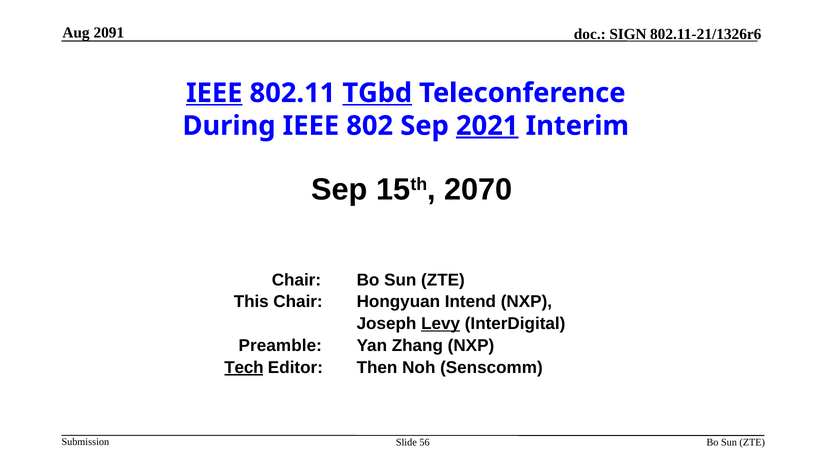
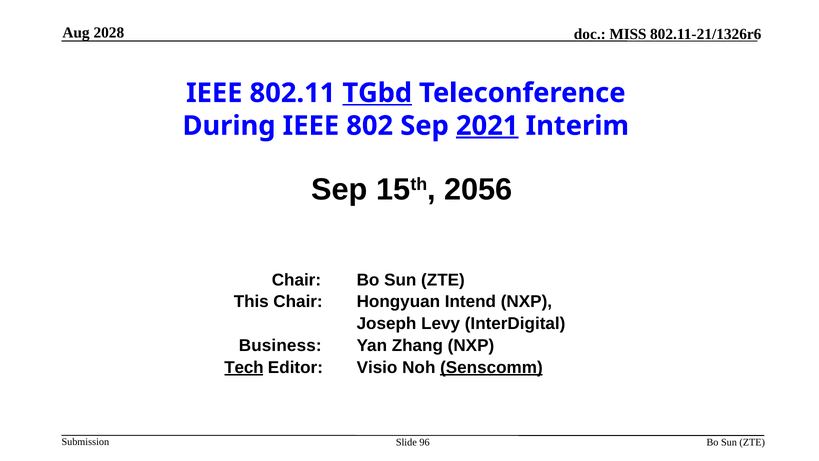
2091: 2091 -> 2028 (109, 33)
SIGN: SIGN -> MISS (628, 34)
IEEE underline: present -> none (214, 93)
2070: 2070 -> 2056 (478, 189)
Levy underline: present -> none (441, 323)
Preamble: Preamble -> Business (280, 345)
Then: Then -> Visio (377, 367)
Senscomm underline: none -> present (491, 367)
56: 56 -> 96 (425, 442)
